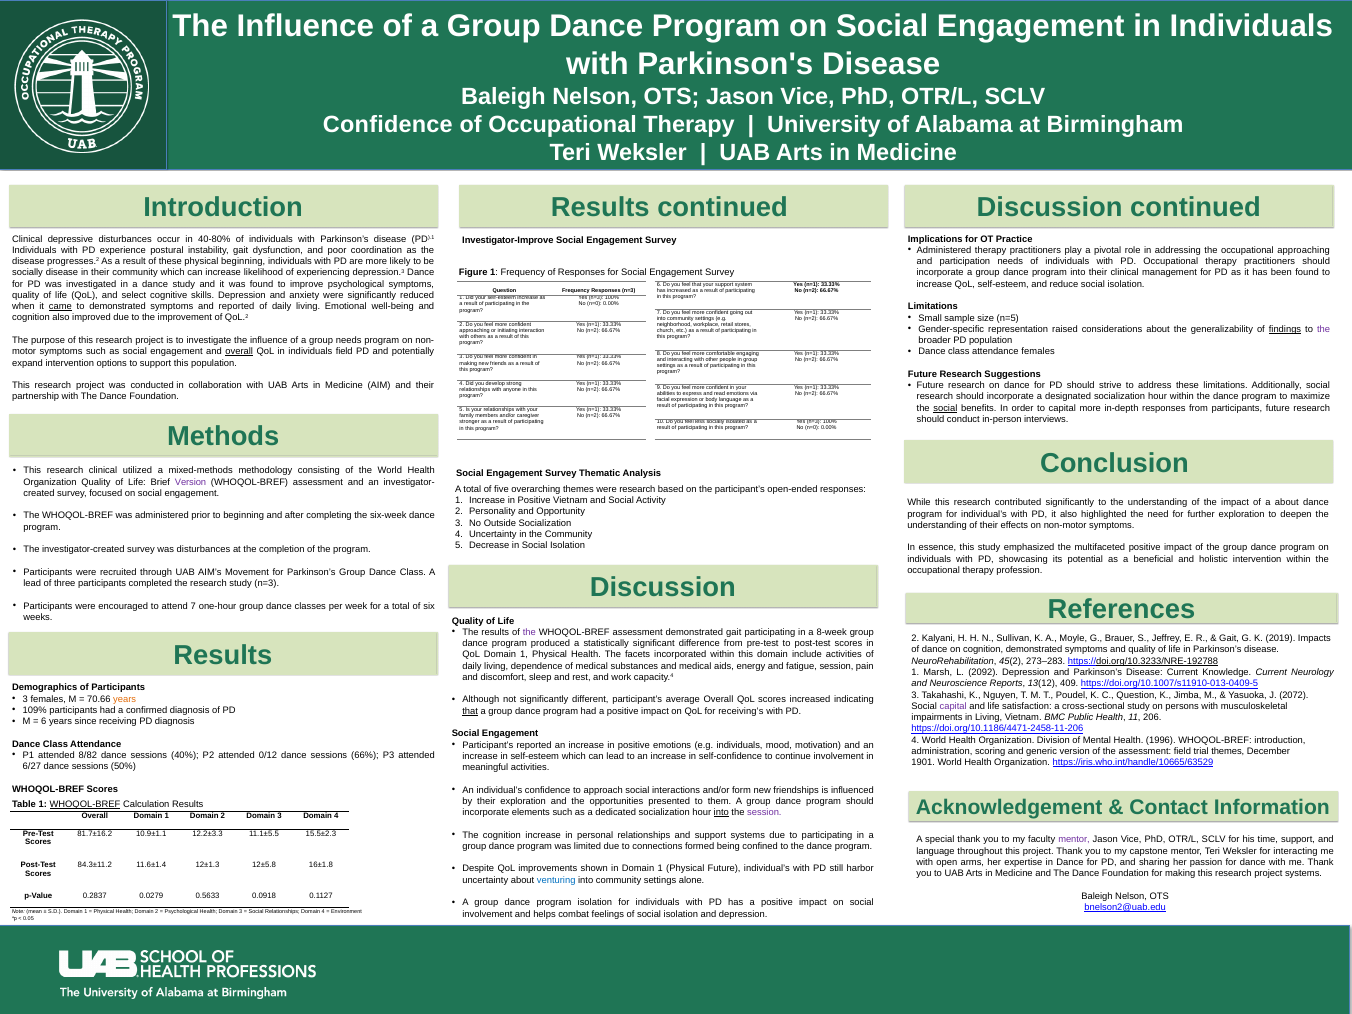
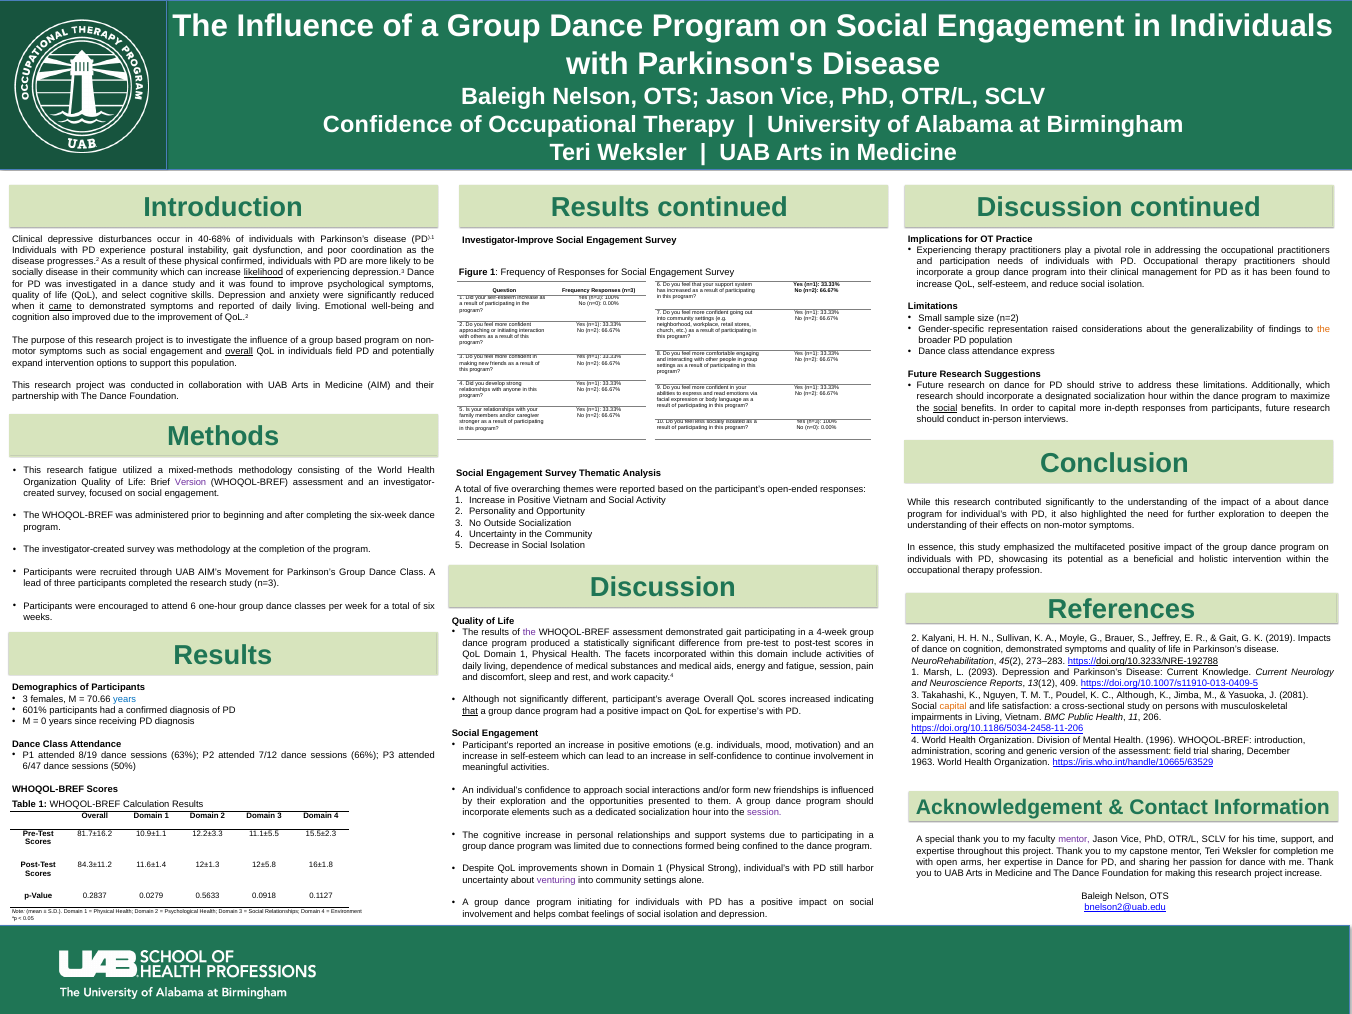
40-80%: 40-80% -> 40-68% (214, 239)
Administered: Administered -> Experiencing (944, 250)
occupational approaching: approaching -> practitioners (1304, 250)
physical beginning: beginning -> confirmed (243, 262)
likelihood underline: none -> present (263, 273)
size n=5: n=5 -> n=2 (1008, 318)
findings underline: present -> none (1285, 329)
the colour: purple -> orange (1324, 329)
group needs: needs -> based (349, 340)
attendance females: females -> express (1038, 352)
Additionally social: social -> which (1318, 386)
research clinical: clinical -> fatigue (103, 471)
were research: research -> reported (637, 489)
was disturbances: disturbances -> methodology (204, 550)
attend 7: 7 -> 6 (193, 606)
8-week: 8-week -> 4-week (832, 632)
2092: 2092 -> 2093 (983, 672)
C Question: Question -> Although (1137, 695)
2072: 2072 -> 2081 (1294, 695)
years colour: orange -> blue (125, 699)
capital colour: purple -> orange (953, 706)
109%: 109% -> 601% (35, 710)
receiving’s: receiving’s -> expertise’s (741, 711)
6: 6 -> 0 (44, 722)
https://doi.org/10.1186/4471-2458-11-206: https://doi.org/10.1186/4471-2458-11-206 -> https://doi.org/10.1186/5034-2458-11-206 (997, 729)
trial themes: themes -> sharing (1228, 751)
8/82: 8/82 -> 8/19 (88, 755)
40%: 40% -> 63% (185, 755)
0/12: 0/12 -> 7/12 (268, 755)
1901: 1901 -> 1963 (923, 763)
6/27: 6/27 -> 6/47 (32, 767)
WHOQOL-BREF underline: present -> none (85, 804)
into underline: present -> none (721, 813)
The cognition: cognition -> cognitive (502, 835)
language: language -> expertise (935, 851)
for interacting: interacting -> completion (1296, 851)
Physical Future: Future -> Strong (724, 869)
project systems: systems -> increase (1304, 873)
venturing colour: blue -> purple (556, 880)
program isolation: isolation -> initiating (595, 903)
